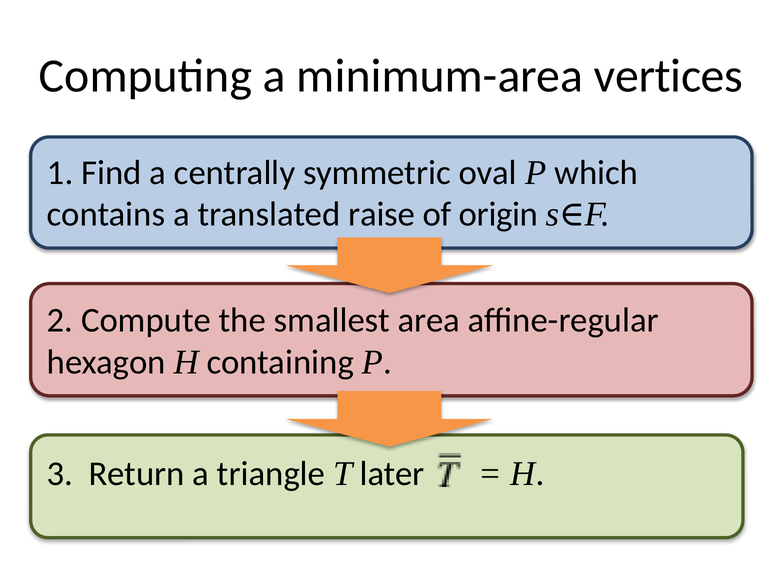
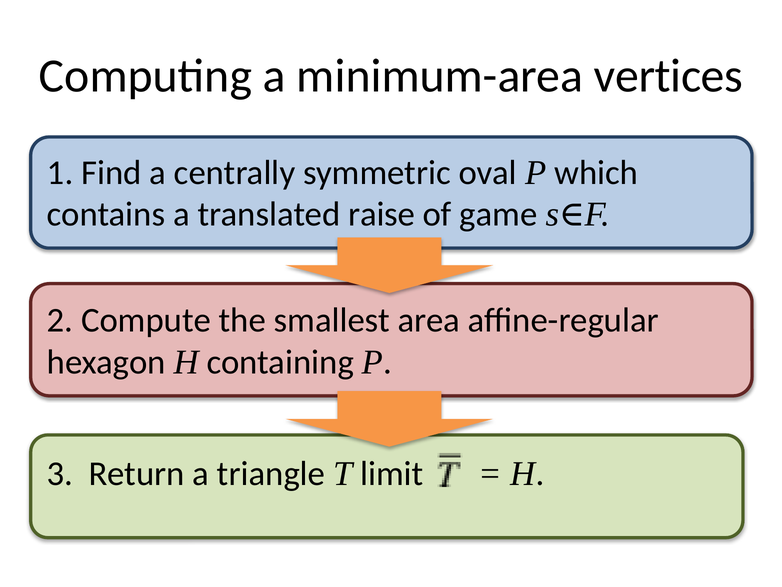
origin: origin -> game (498, 214)
later: later -> limit (392, 474)
